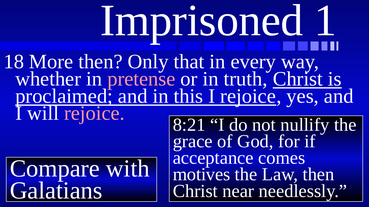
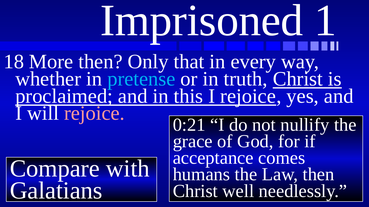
pretense colour: pink -> light blue (141, 79)
8:21: 8:21 -> 0:21 (189, 125)
motives: motives -> humans (201, 175)
near: near -> well (238, 192)
